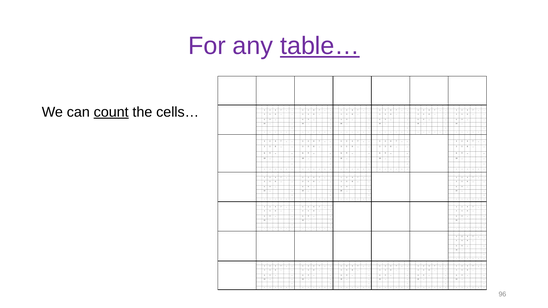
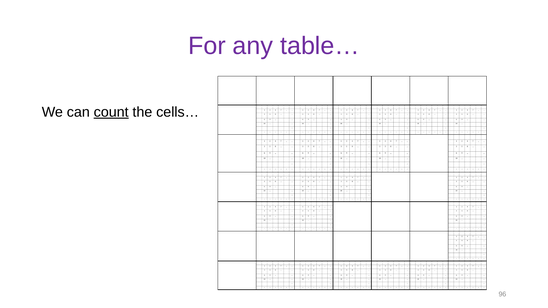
table… underline: present -> none (320, 46)
